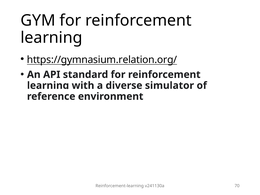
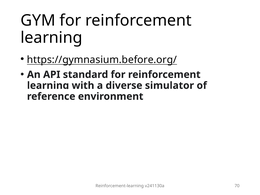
https://gymnasium.relation.org/: https://gymnasium.relation.org/ -> https://gymnasium.before.org/ (102, 60)
